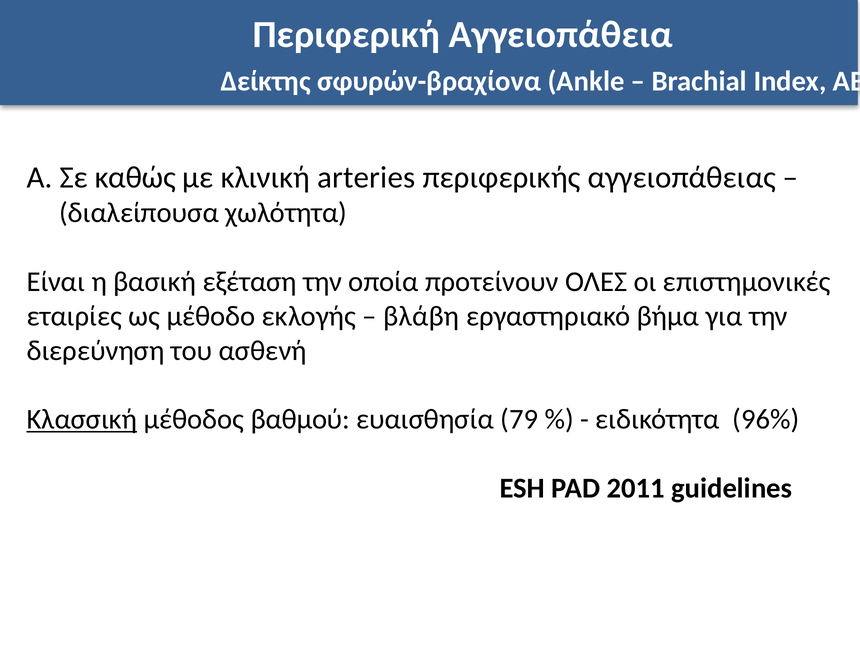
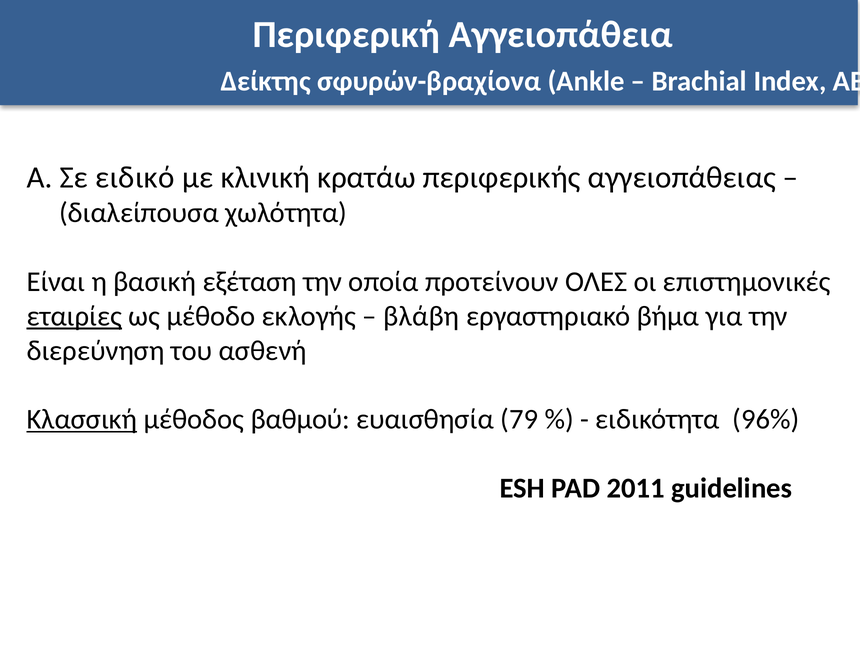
καθώς: καθώς -> ειδικό (135, 177)
arteries: arteries -> κρατάω (366, 177)
εταιρίες underline: none -> present (74, 316)
